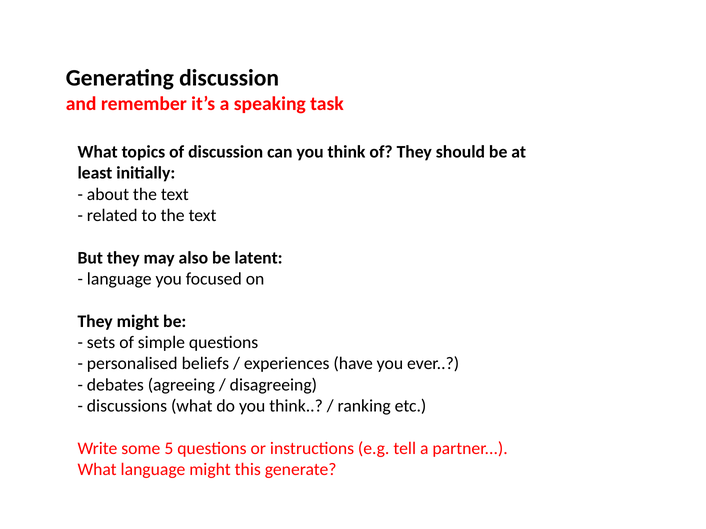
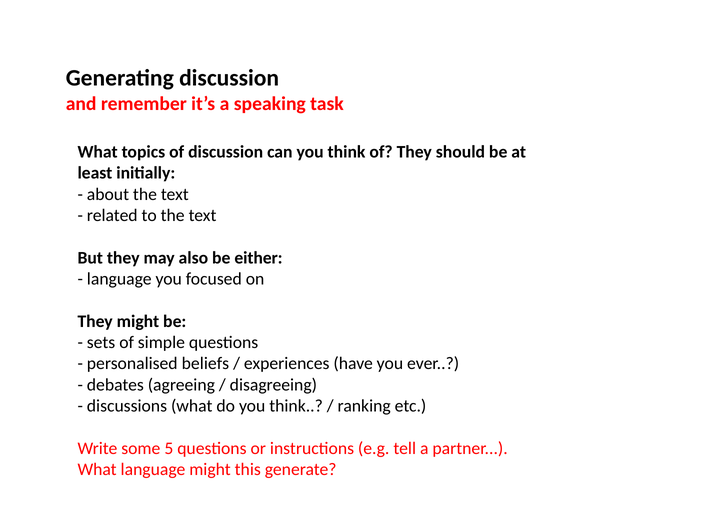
latent: latent -> either (259, 258)
